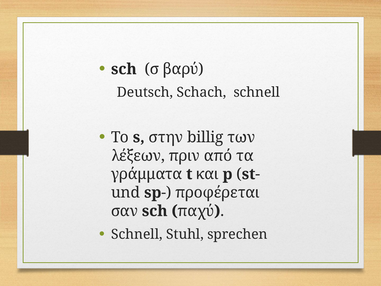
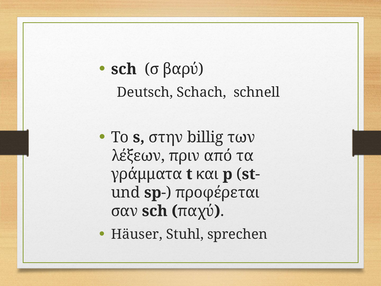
Schnell: Schnell -> Häuser (137, 234)
